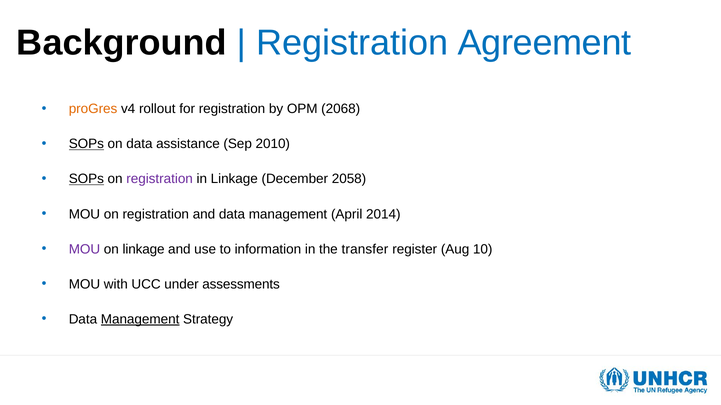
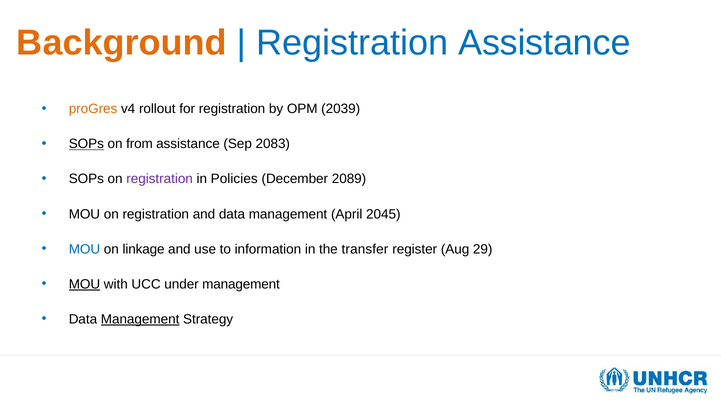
Background colour: black -> orange (122, 43)
Registration Agreement: Agreement -> Assistance (544, 43)
2068: 2068 -> 2039 (341, 109)
on data: data -> from (139, 144)
2010: 2010 -> 2083 (273, 144)
SOPs underline: present -> none (86, 179)
in Linkage: Linkage -> Policies (234, 179)
2058: 2058 -> 2089 (349, 179)
2014: 2014 -> 2045 (383, 214)
MOU colour: purple -> blue (84, 249)
10: 10 -> 29 (483, 249)
MOU underline: none -> present (84, 285)
under assessments: assessments -> management (241, 285)
